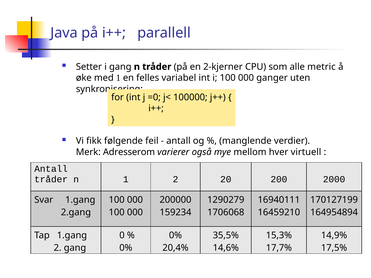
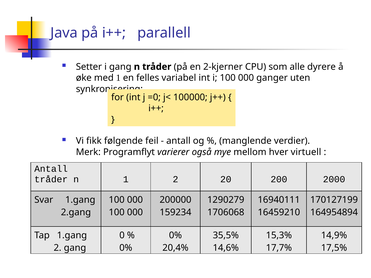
metric: metric -> dyrere (322, 67)
Adresserom: Adresserom -> Programflyt (129, 152)
